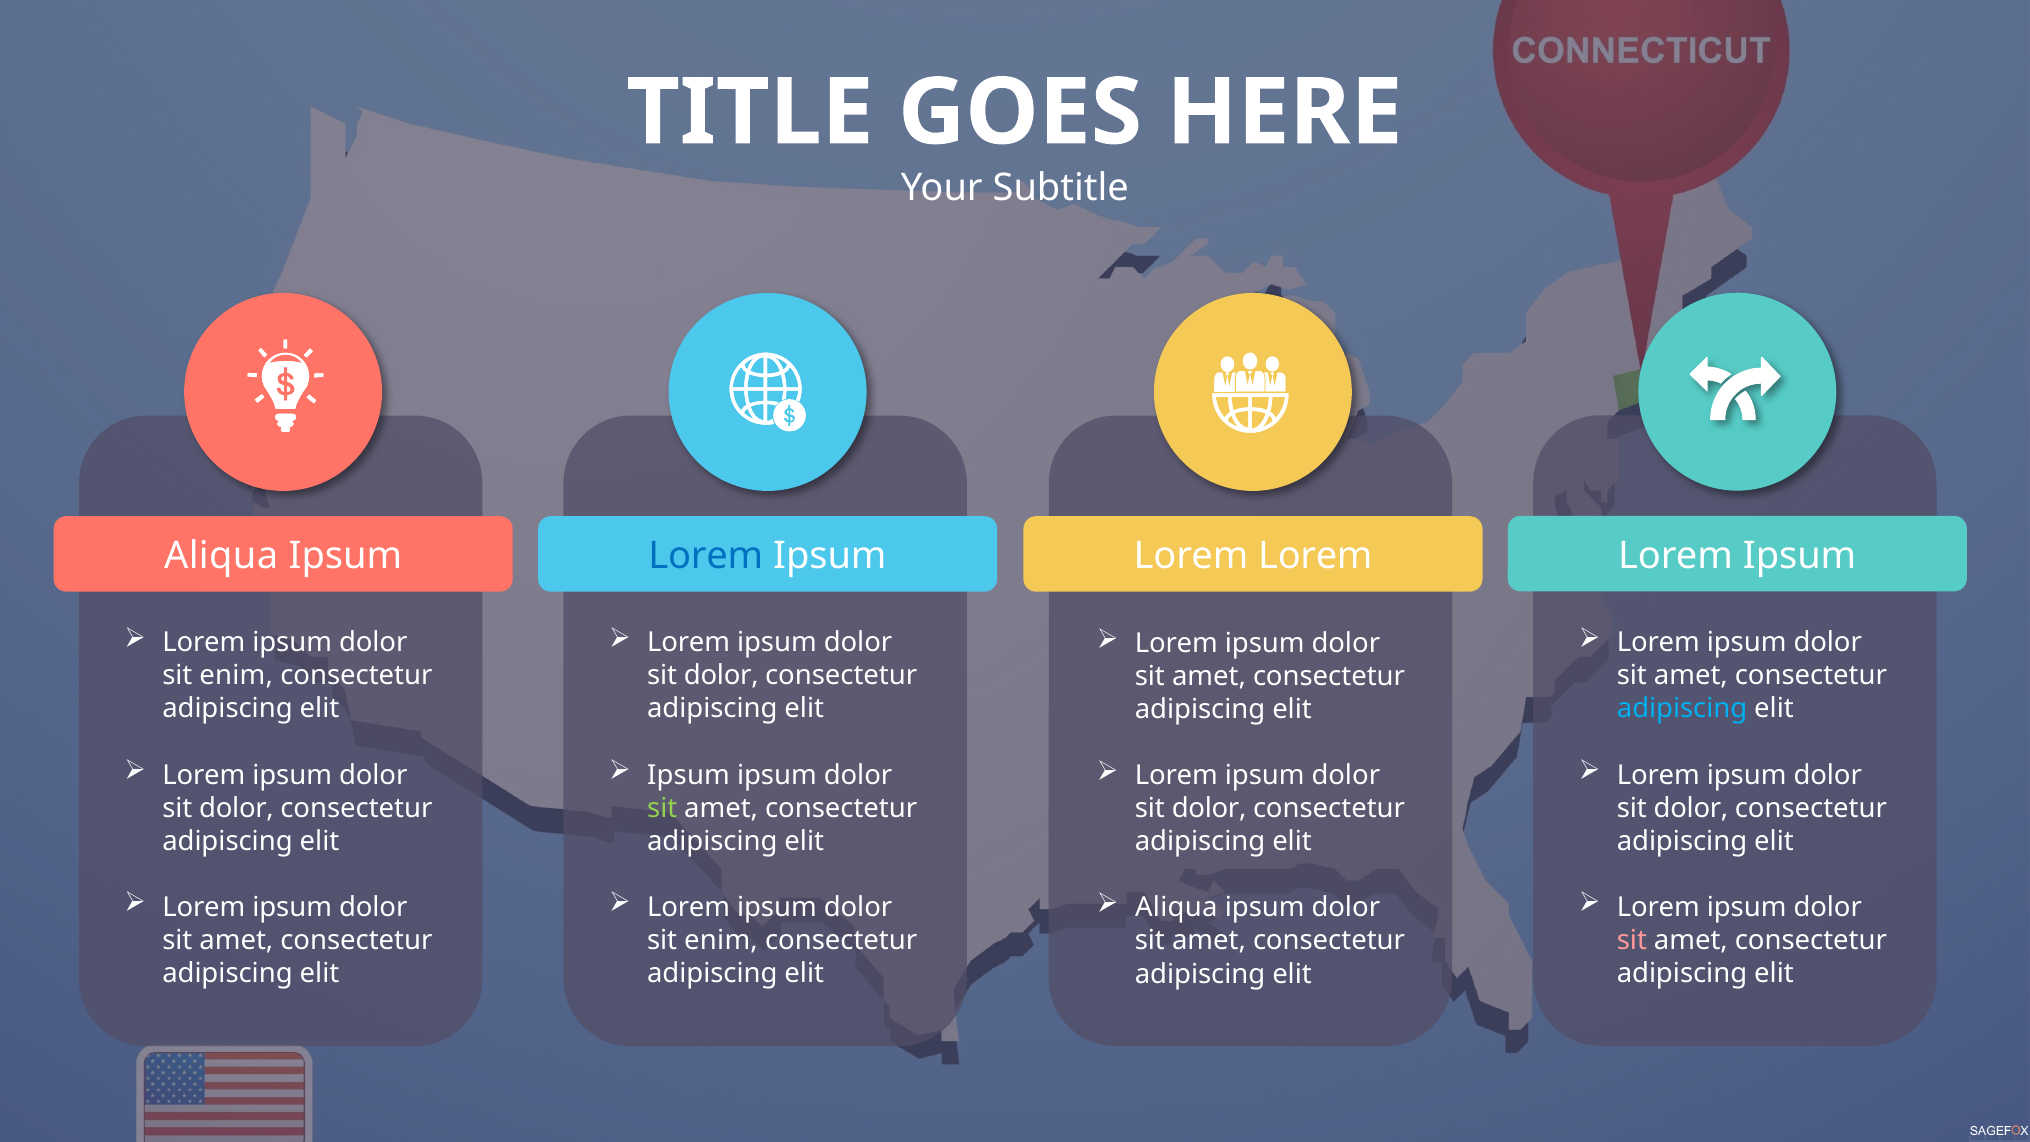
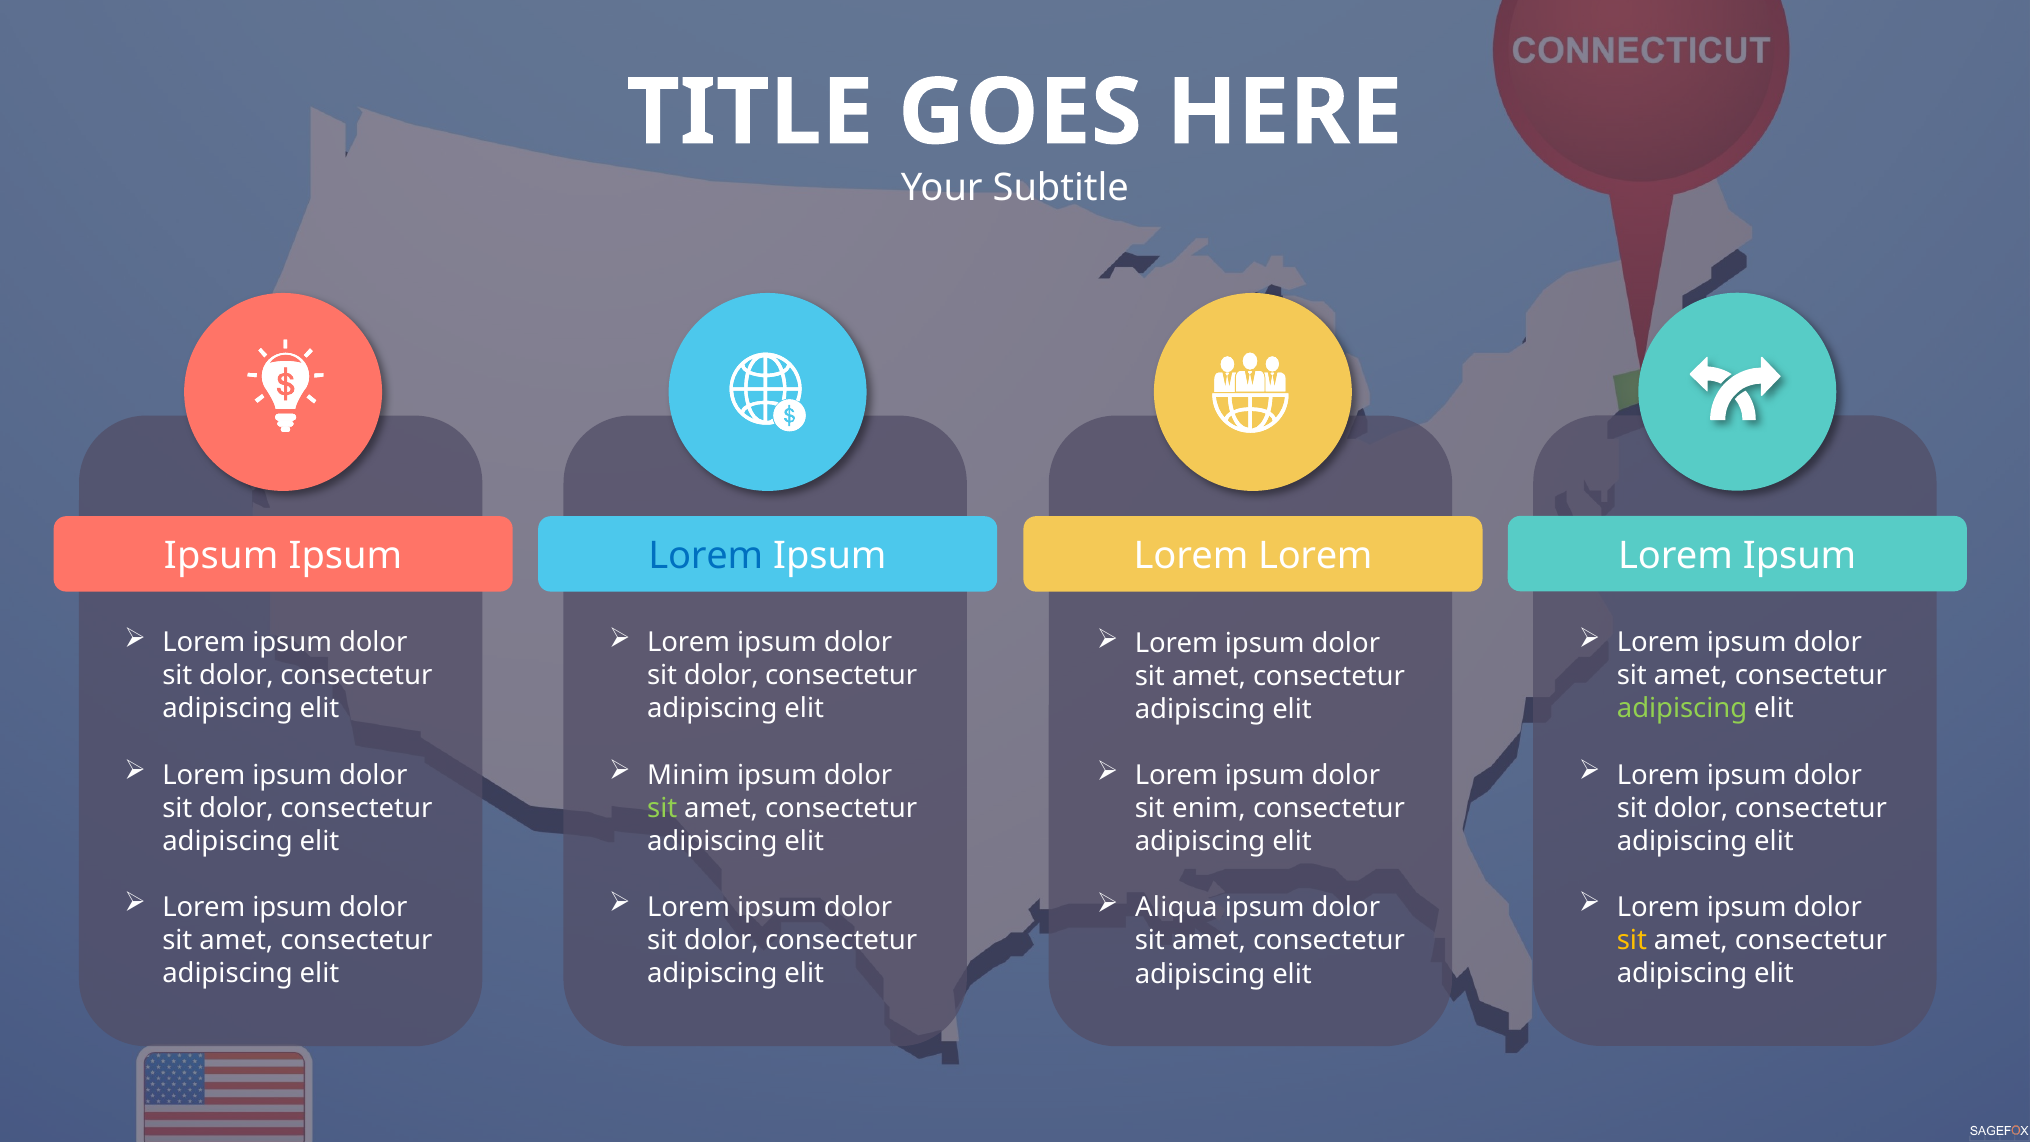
Aliqua: Aliqua -> Ipsum (221, 556)
enim: enim -> dolor (236, 676)
adipiscing colour: light blue -> light green (1682, 709)
Ipsum: Ipsum -> Minim (689, 775)
dolor: dolor -> enim (1209, 809)
enim: enim -> dolor (721, 940)
sit colour: pink -> yellow (1632, 940)
